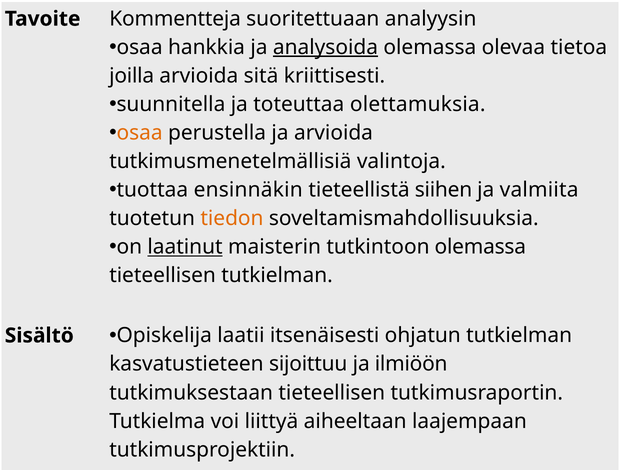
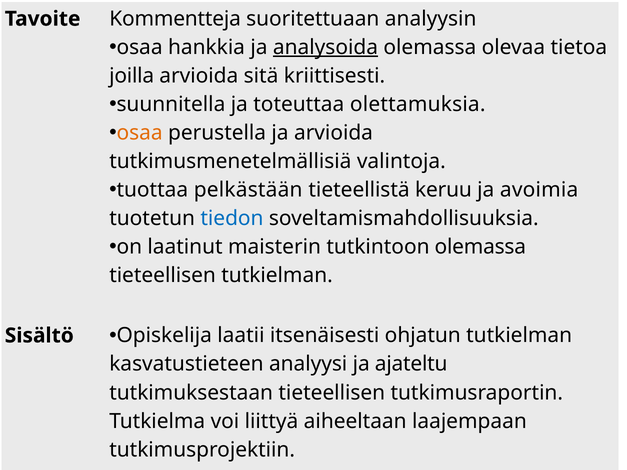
ensinnäkin: ensinnäkin -> pelkästään (248, 190)
siihen: siihen -> keruu (443, 190)
valmiita: valmiita -> avoimia (539, 190)
tiedon colour: orange -> blue (232, 219)
laatinut underline: present -> none (185, 247)
sijoittuu: sijoittuu -> analyysi (308, 364)
ilmiöön: ilmiöön -> ajateltu (411, 364)
